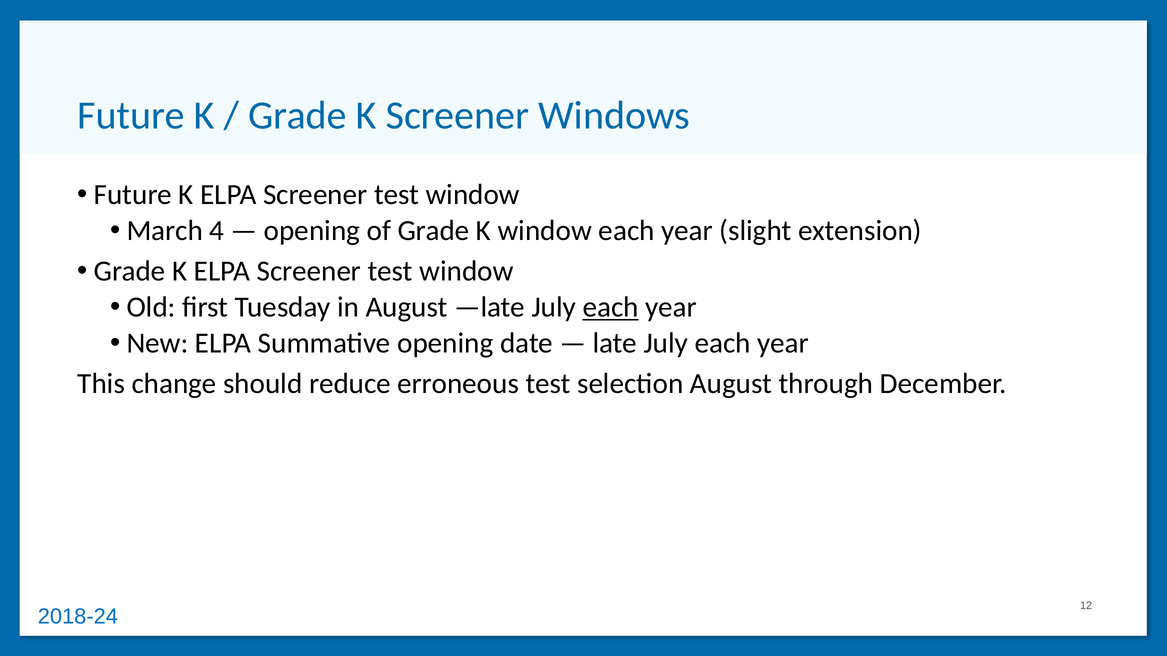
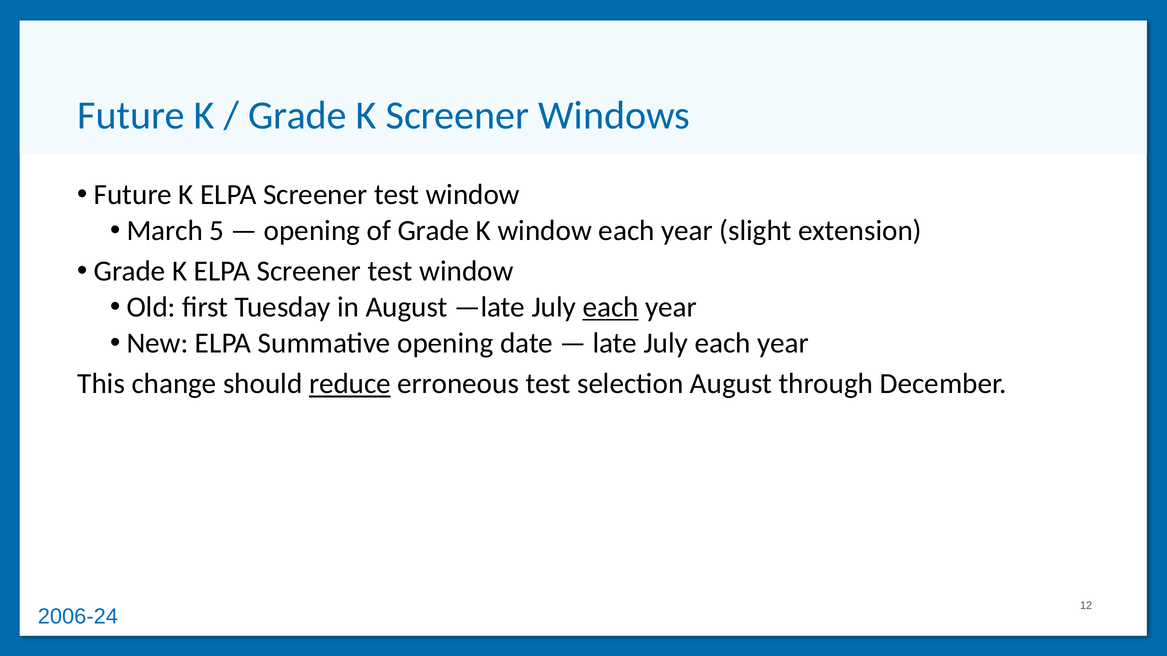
4: 4 -> 5 (217, 231)
reduce underline: none -> present (350, 384)
2018-24: 2018-24 -> 2006-24 (78, 617)
